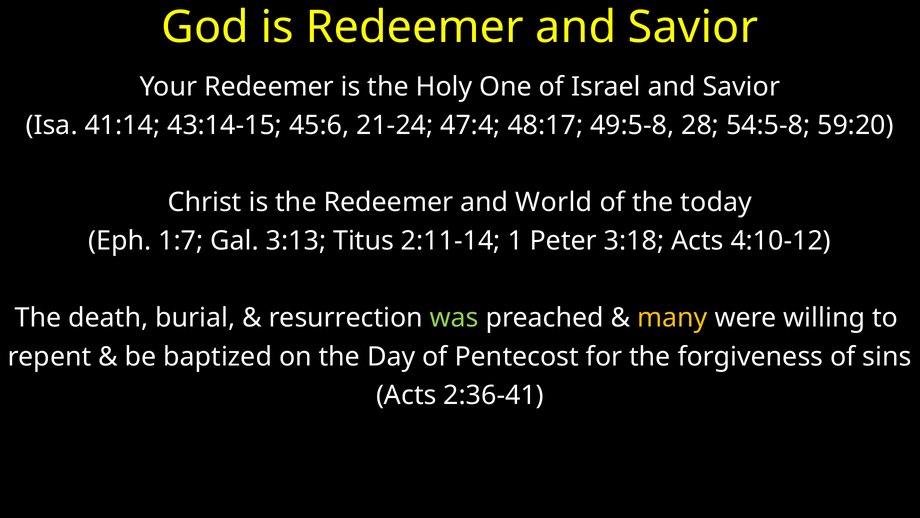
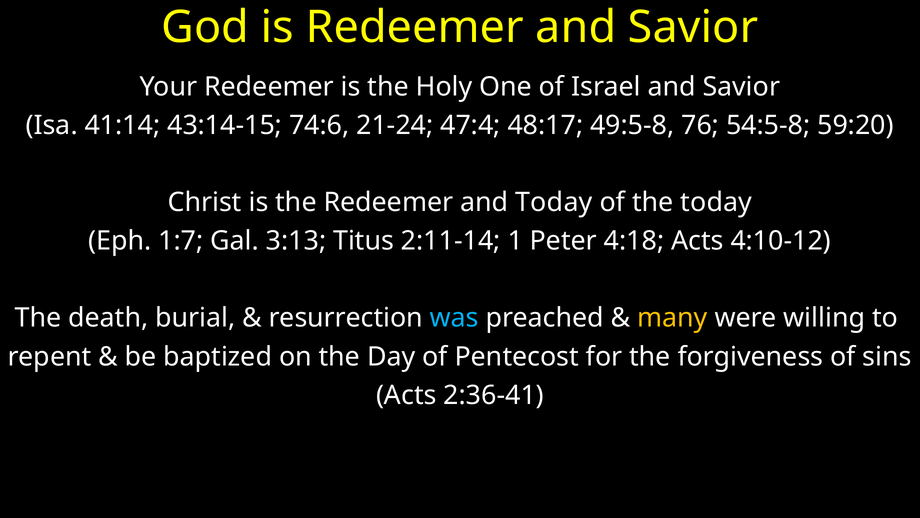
45:6: 45:6 -> 74:6 (319, 125)
28: 28 -> 76 (700, 125)
and World: World -> Today (554, 202)
3:18: 3:18 -> 4:18 (634, 241)
was colour: light green -> light blue (454, 318)
